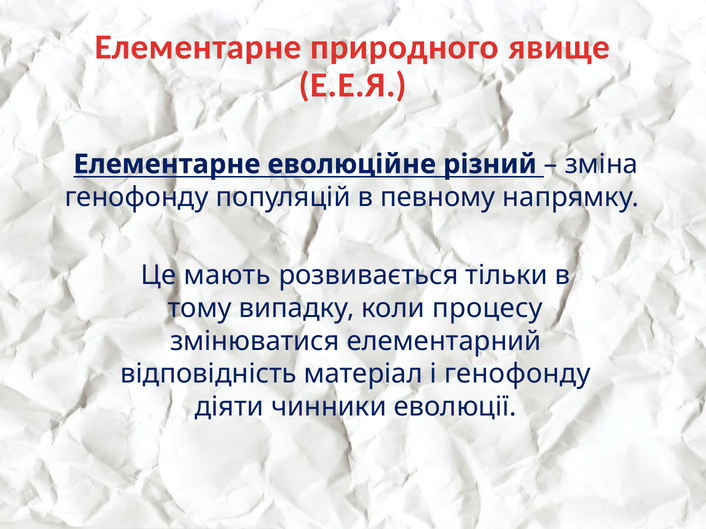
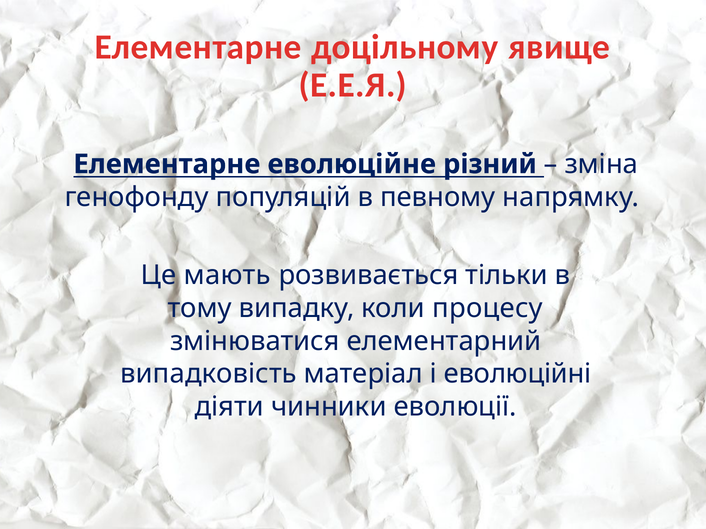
природного: природного -> доцільному (405, 47)
відповідність: відповідність -> випадковість (209, 374)
і генофонду: генофонду -> еволюційні (518, 374)
